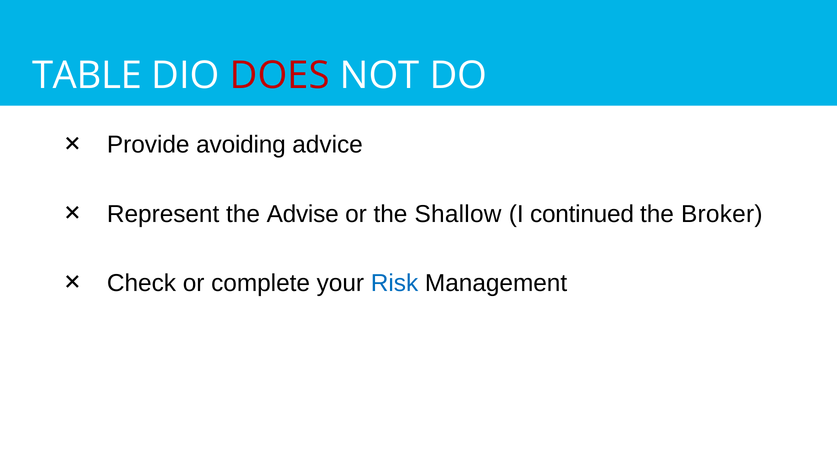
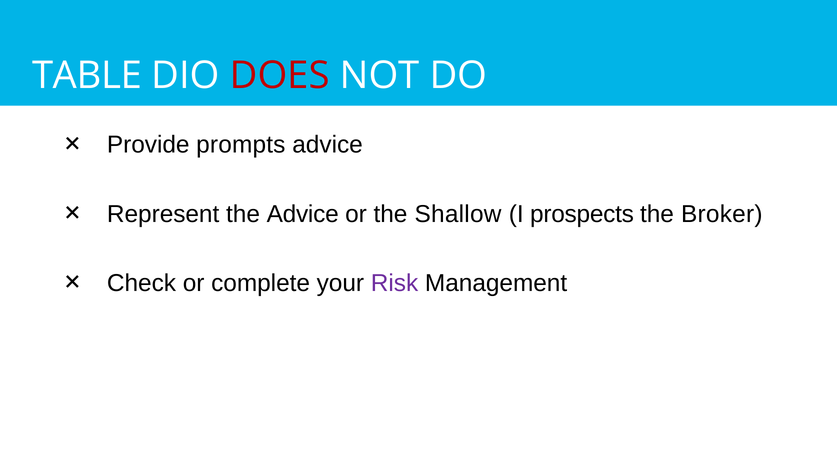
avoiding: avoiding -> prompts (241, 145)
the Advise: Advise -> Advice (303, 214)
continued: continued -> prospects (582, 214)
Risk colour: blue -> purple (395, 283)
